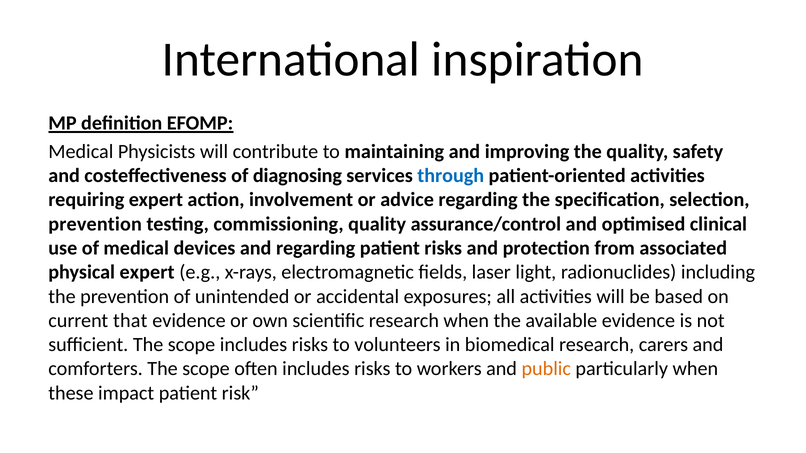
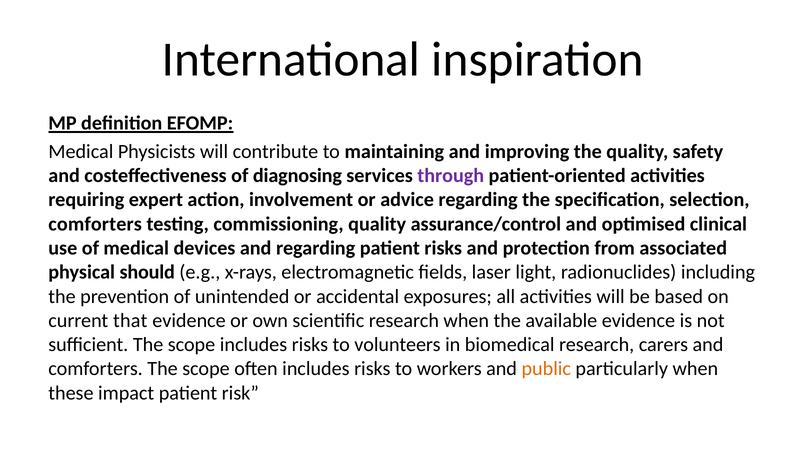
through colour: blue -> purple (451, 176)
prevention: prevention -> comforters (95, 224)
physical expert: expert -> should (147, 272)
